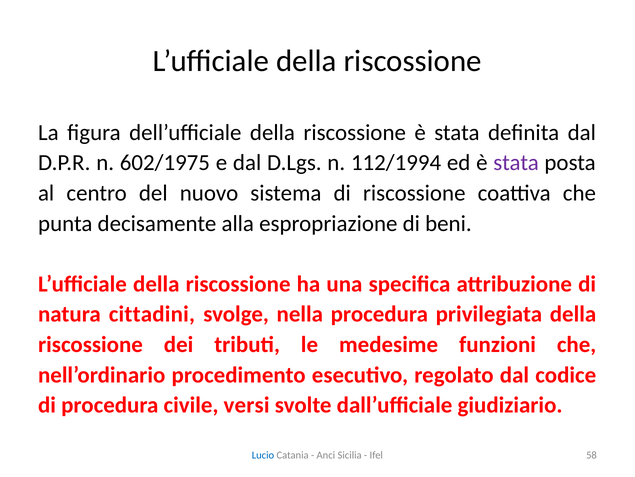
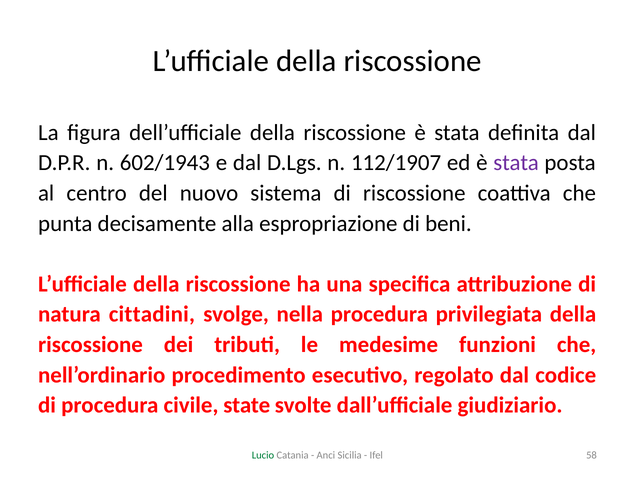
602/1975: 602/1975 -> 602/1943 (165, 163)
112/1994: 112/1994 -> 112/1907 (396, 163)
versi: versi -> state (247, 405)
Lucio colour: blue -> green (263, 455)
